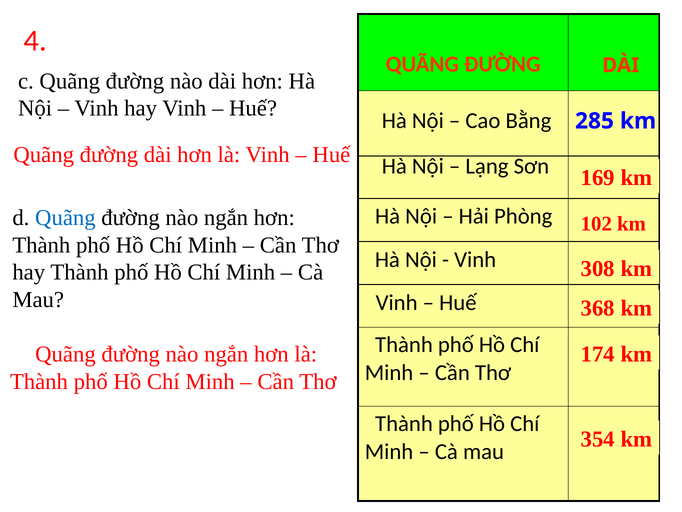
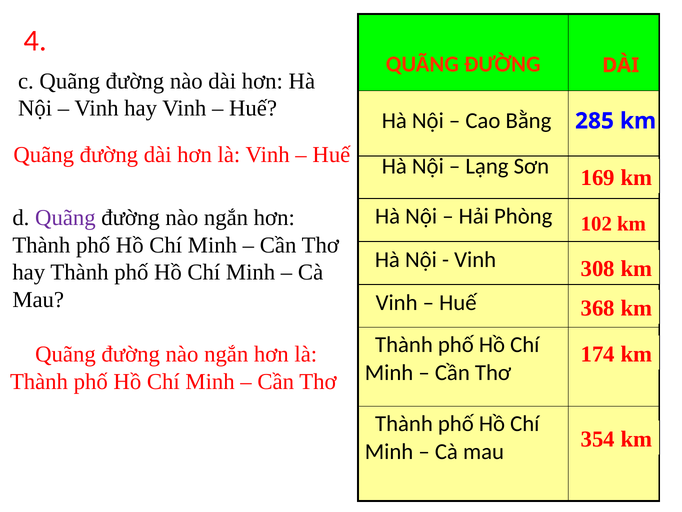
Quãng colour: blue -> purple (65, 217)
